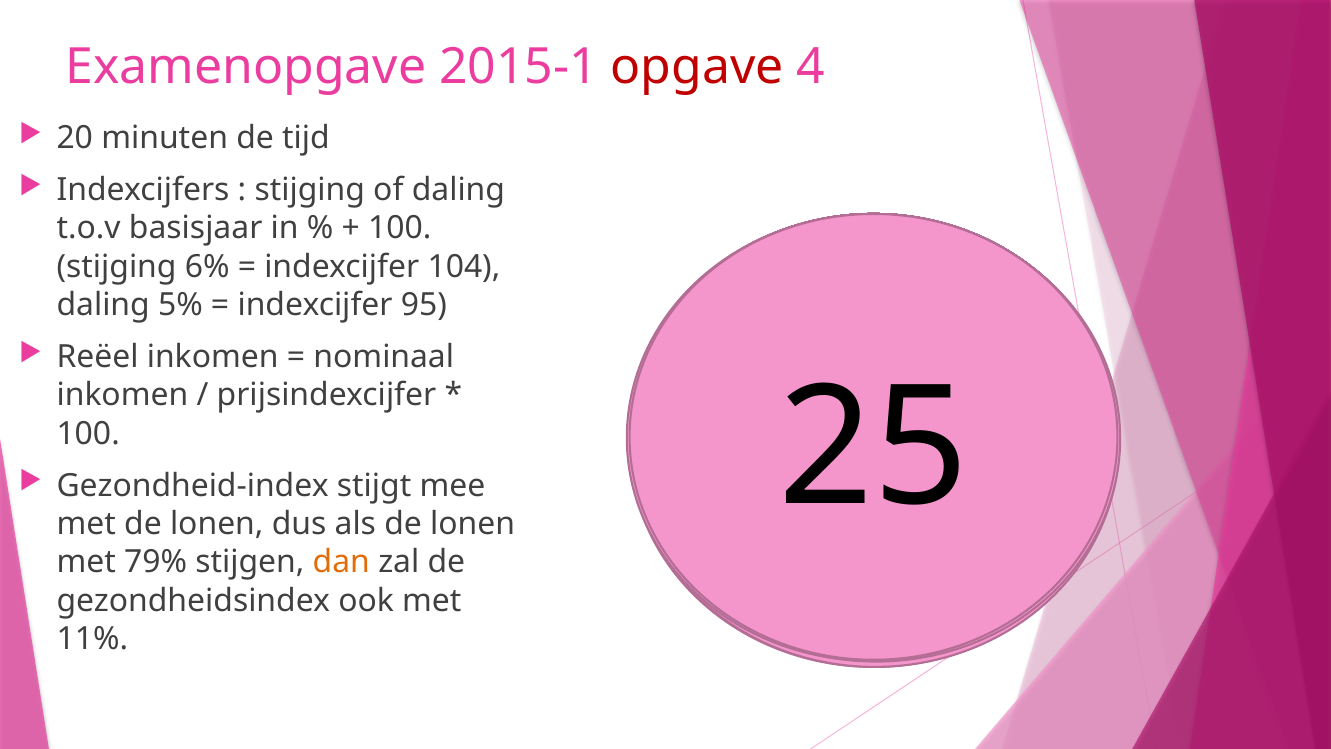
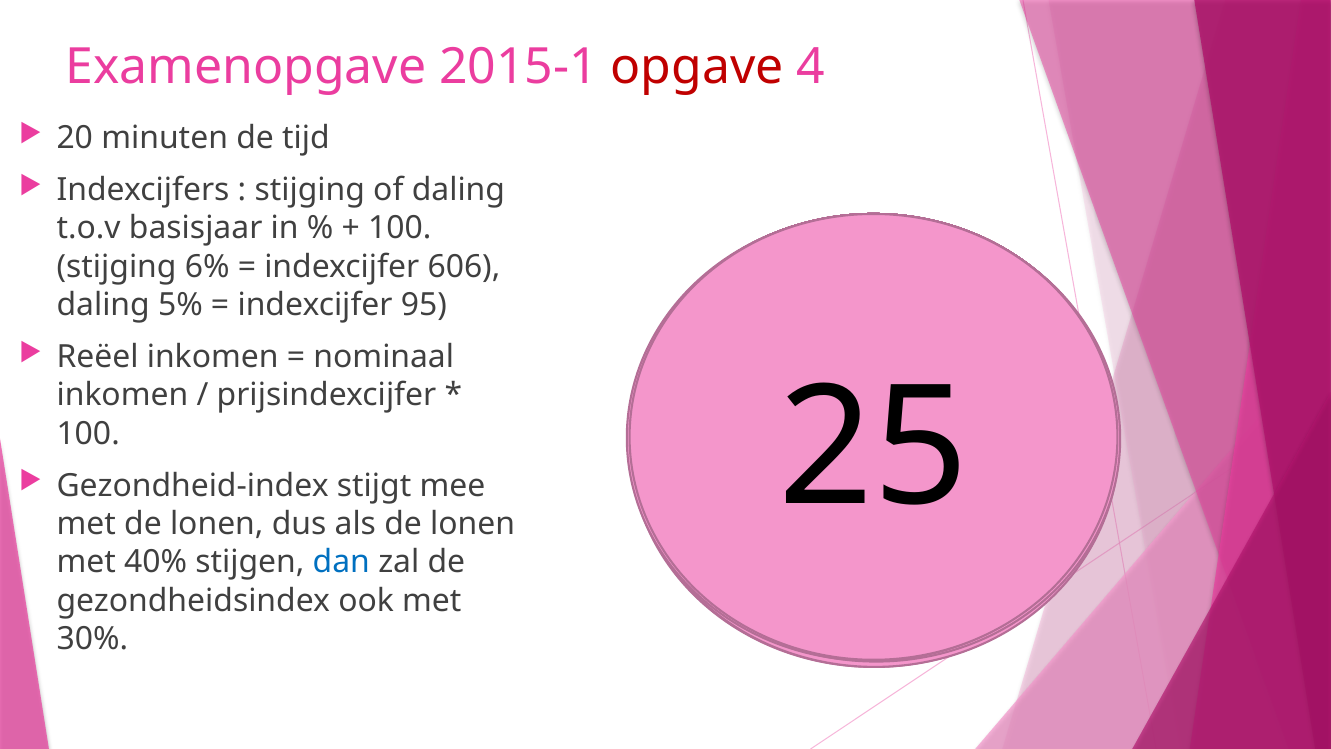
104: 104 -> 606 (464, 267)
79%: 79% -> 40% (156, 562)
dan colour: orange -> blue (341, 562)
11%: 11% -> 30% (92, 638)
